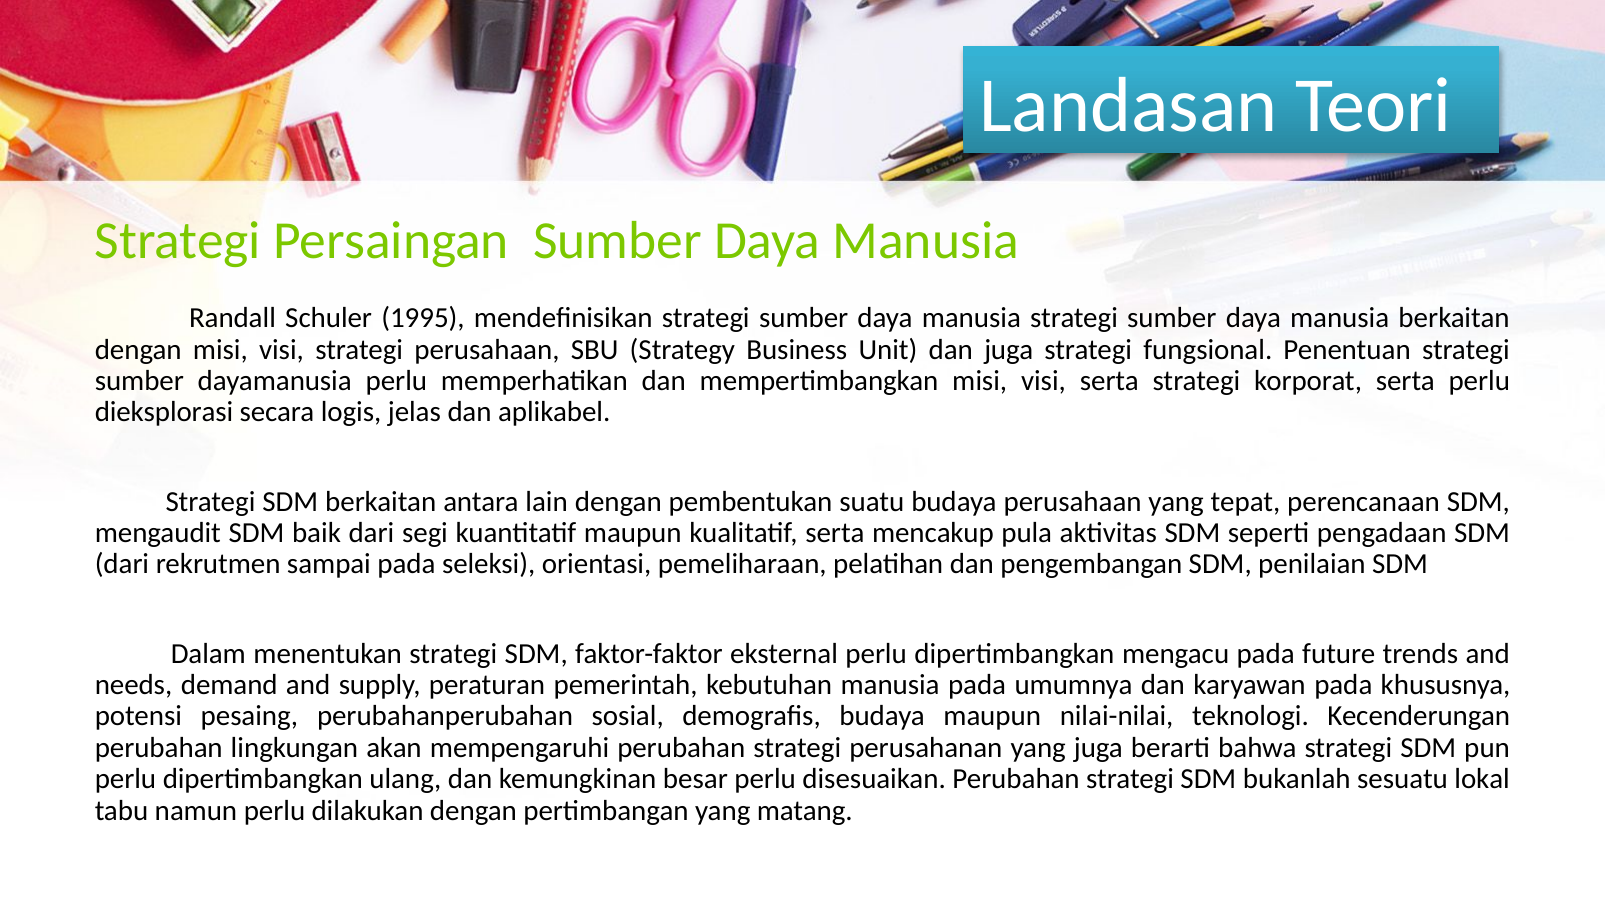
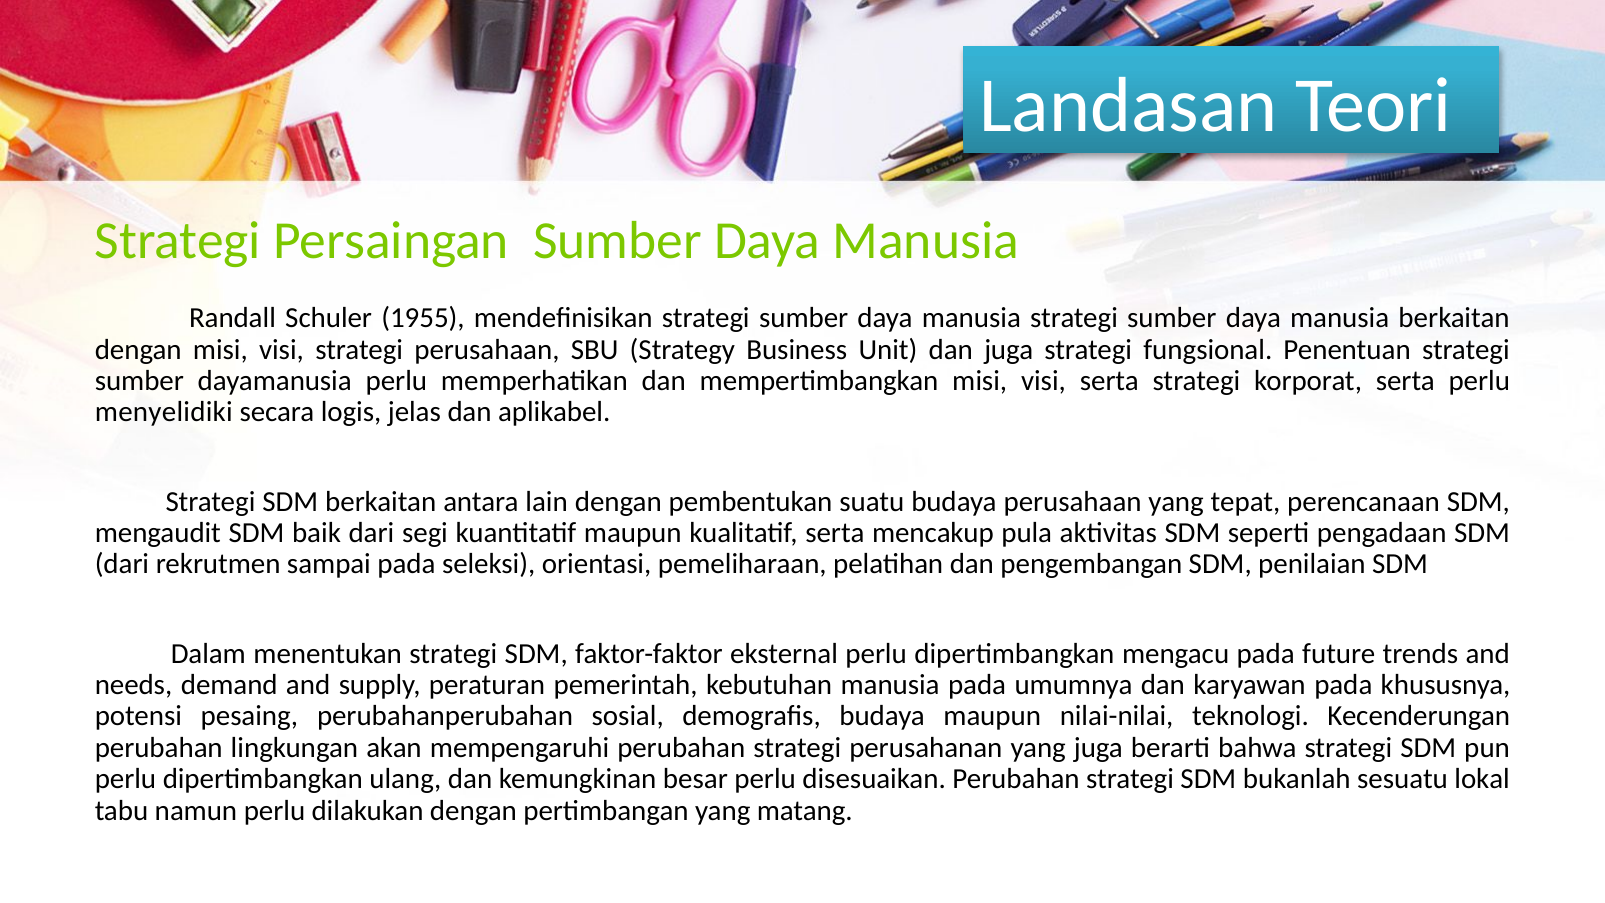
1995: 1995 -> 1955 (423, 318)
dieksplorasi: dieksplorasi -> menyelidiki (164, 412)
